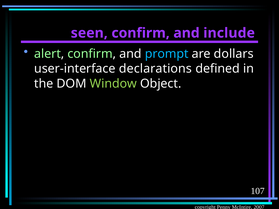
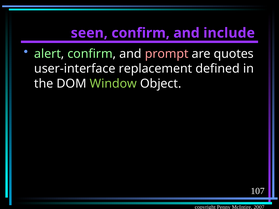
prompt colour: light blue -> pink (167, 54)
dollars: dollars -> quotes (234, 54)
declarations: declarations -> replacement (155, 69)
